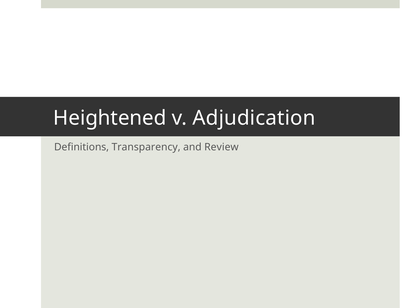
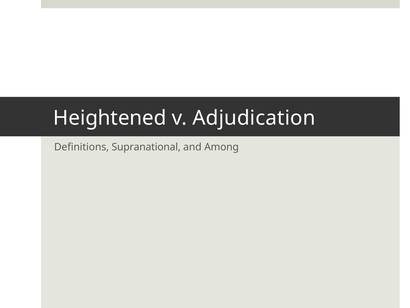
Transparency: Transparency -> Supranational (146, 147)
Review: Review -> Among (222, 147)
